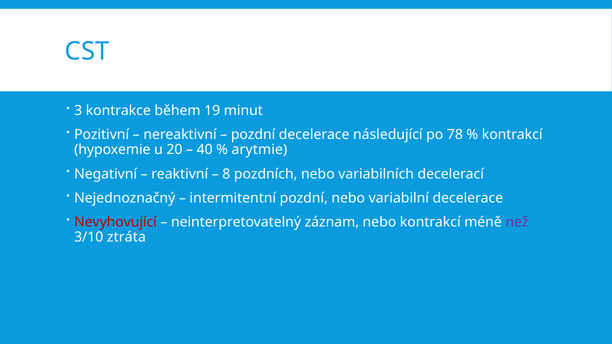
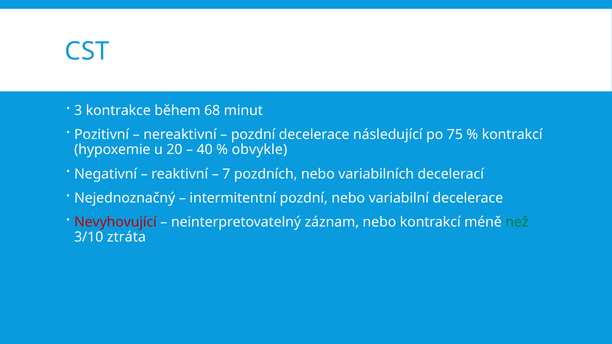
19: 19 -> 68 (212, 111)
78: 78 -> 75 (455, 135)
arytmie: arytmie -> obvykle (259, 150)
8: 8 -> 7 (226, 174)
než colour: purple -> green (517, 222)
